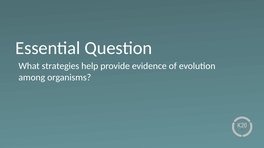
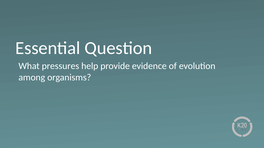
strategies: strategies -> pressures (60, 66)
